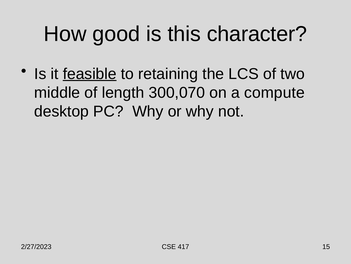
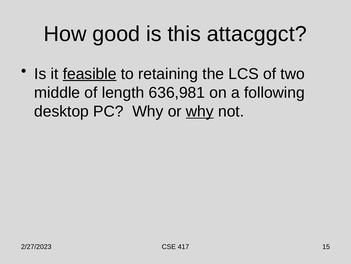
character: character -> attacggct (257, 34)
300,070: 300,070 -> 636,981 (177, 92)
compute: compute -> following (274, 92)
why underline: none -> present (200, 111)
